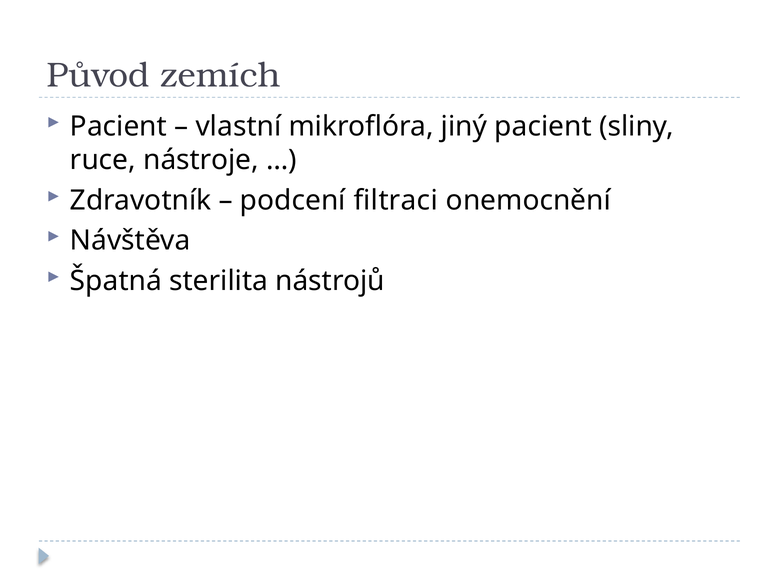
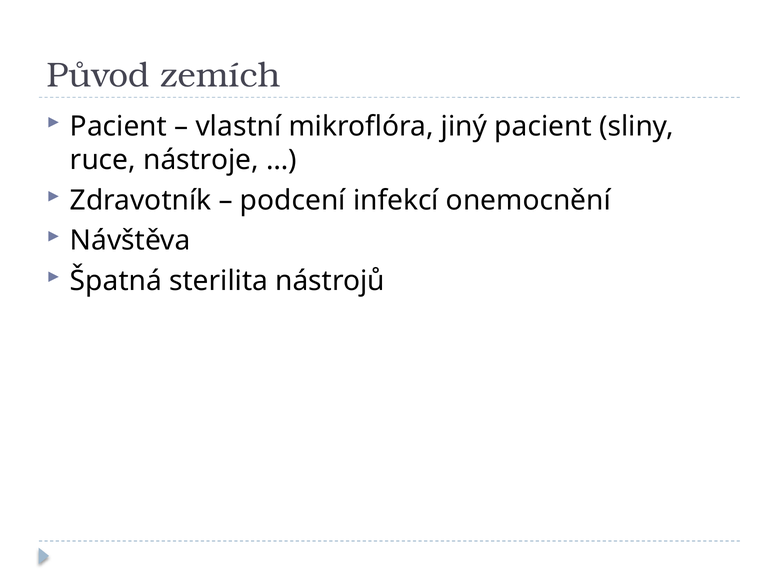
filtraci: filtraci -> infekcí (396, 201)
